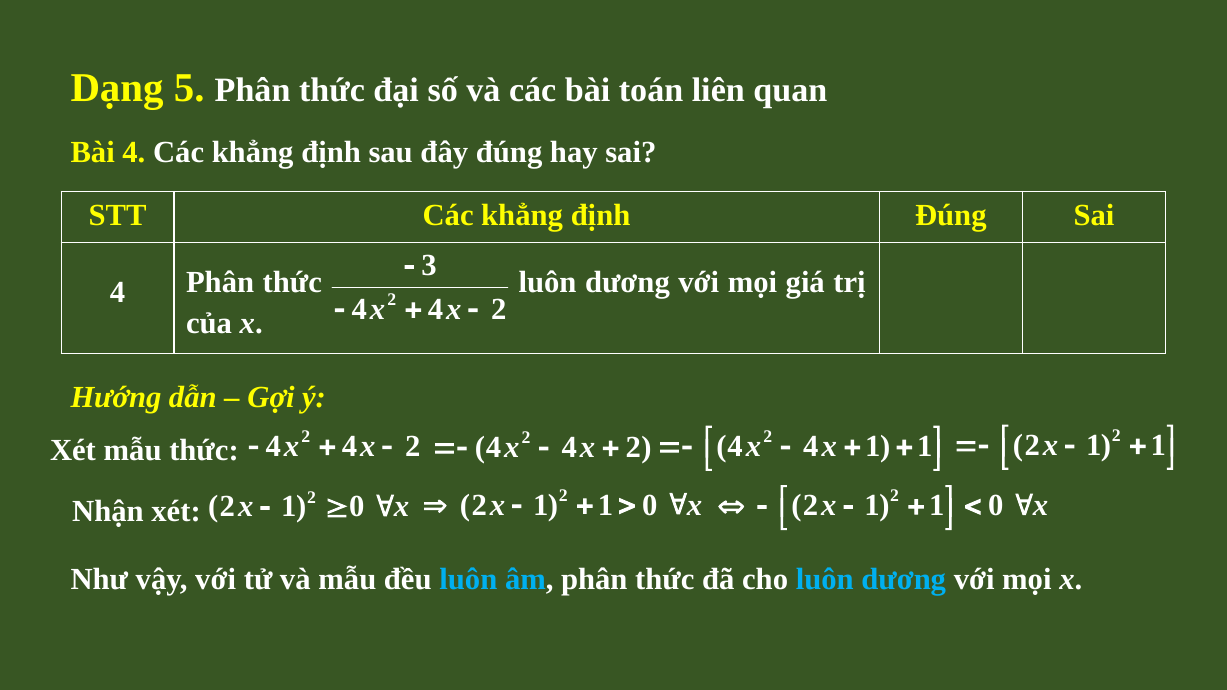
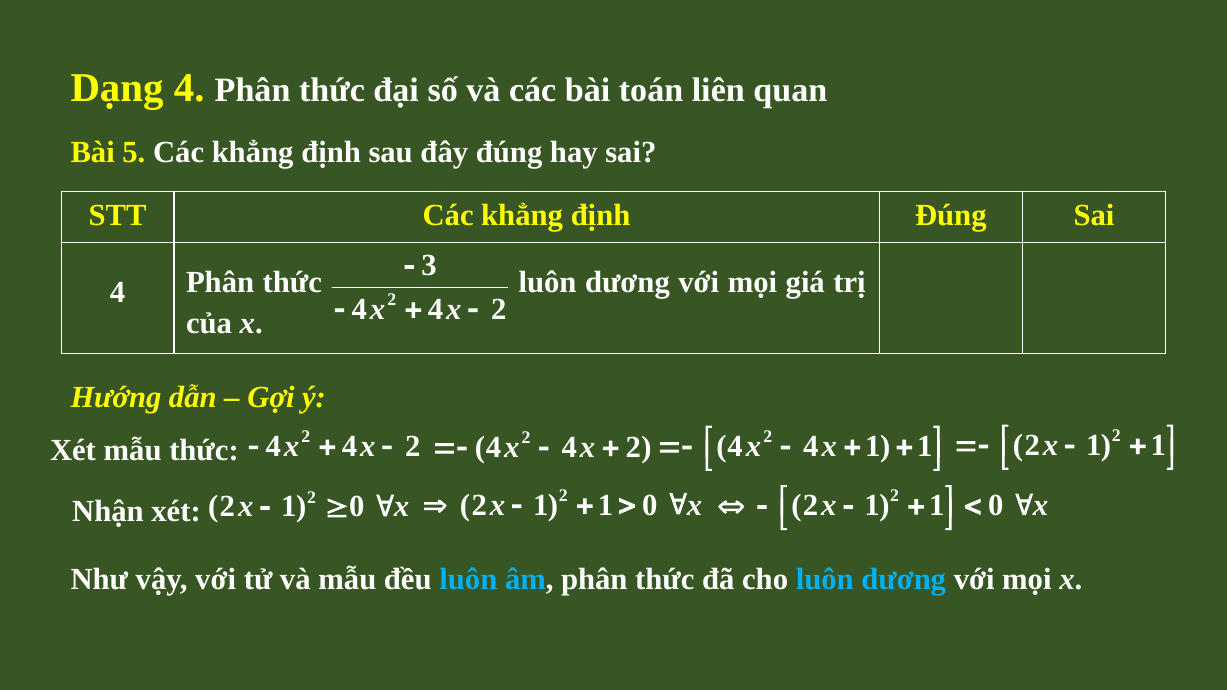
Dạng 5: 5 -> 4 (189, 89)
Bài 4: 4 -> 5 (134, 153)
